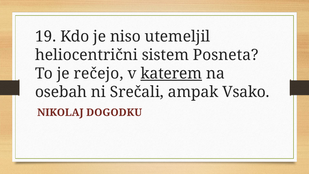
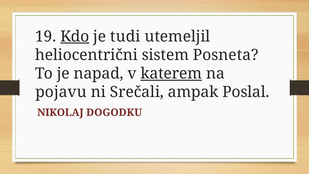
Kdo underline: none -> present (75, 36)
niso: niso -> tudi (125, 36)
rečejo: rečejo -> napad (99, 73)
osebah: osebah -> pojavu (61, 92)
Vsako: Vsako -> Poslal (246, 92)
